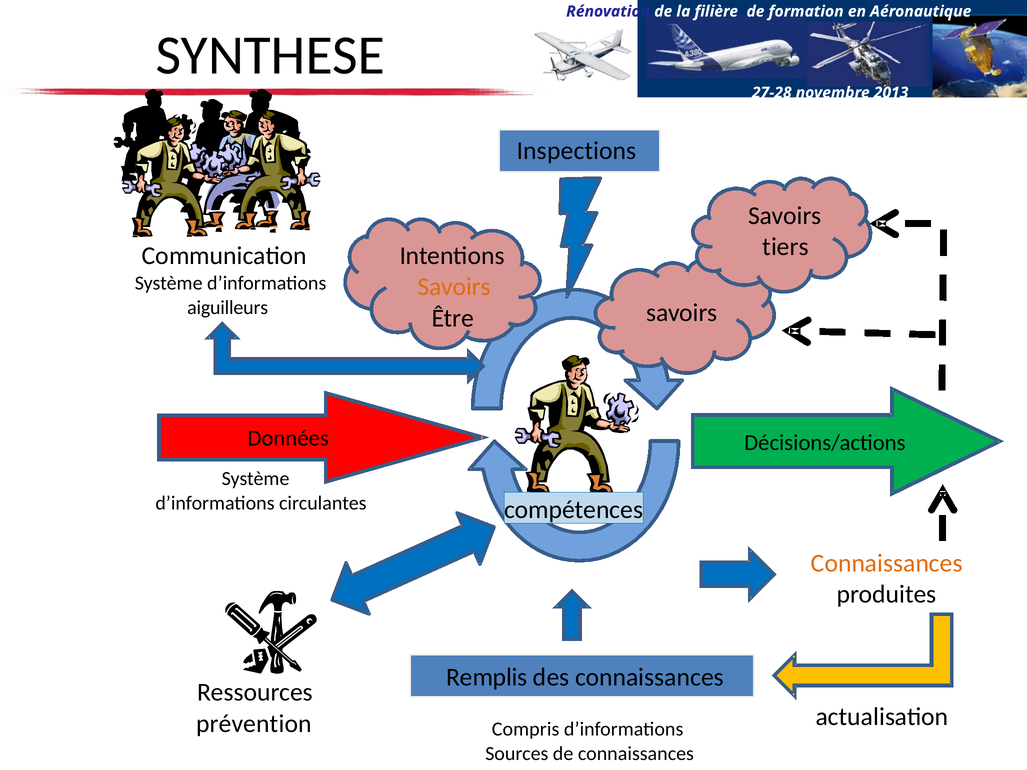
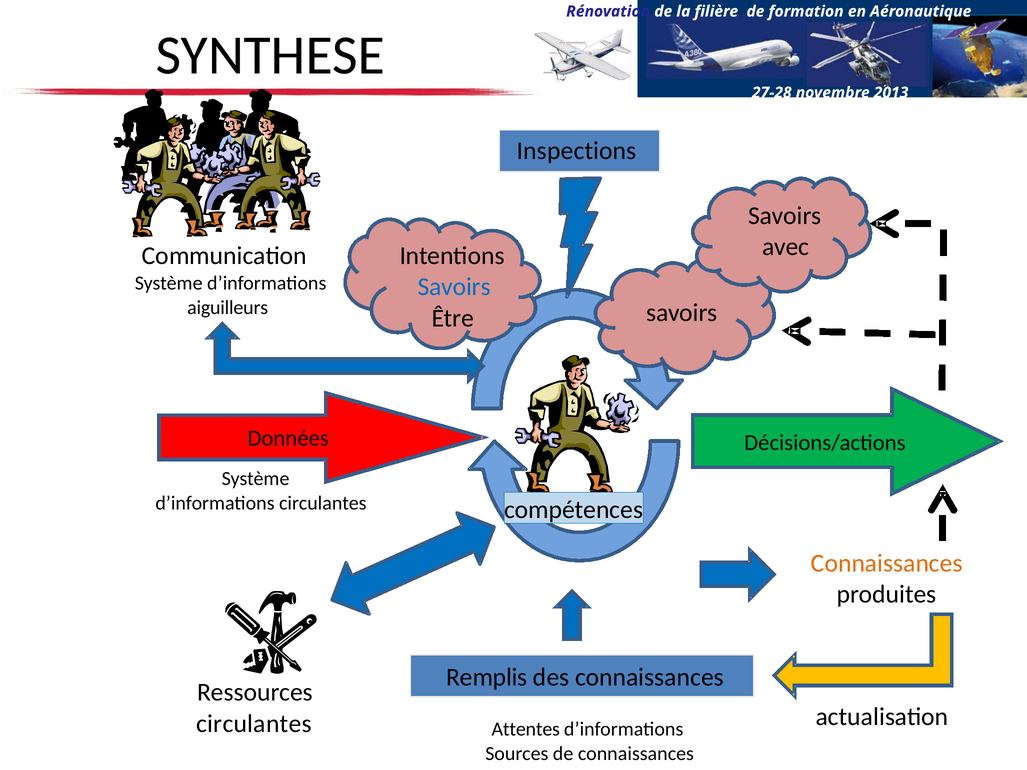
tiers: tiers -> avec (786, 247)
Savoirs colour: orange -> blue (454, 287)
prévention: prévention -> circulantes (254, 724)
Compris: Compris -> Attentes (526, 729)
